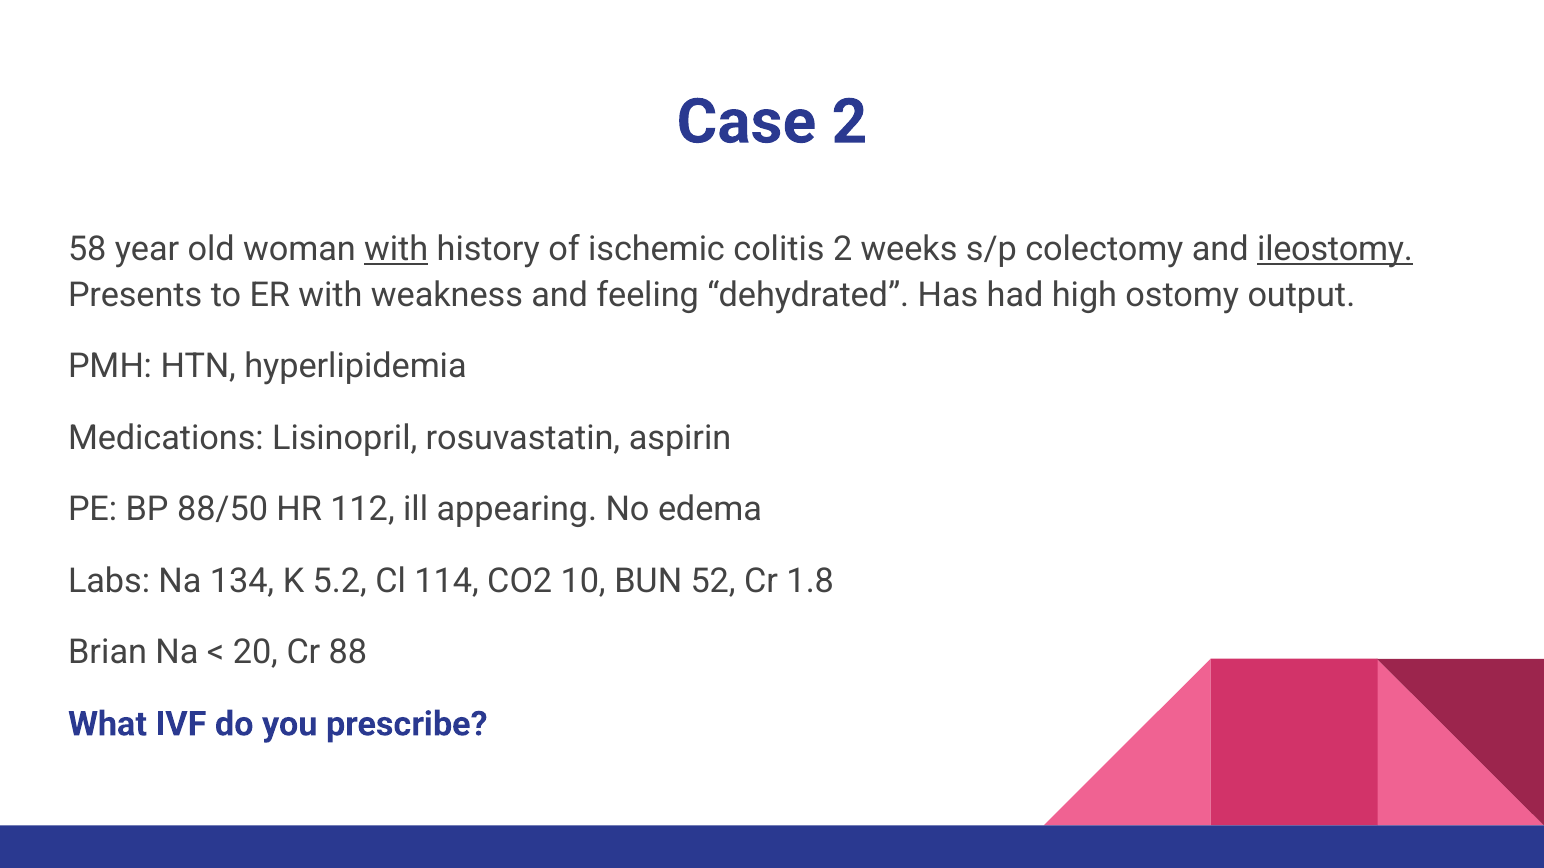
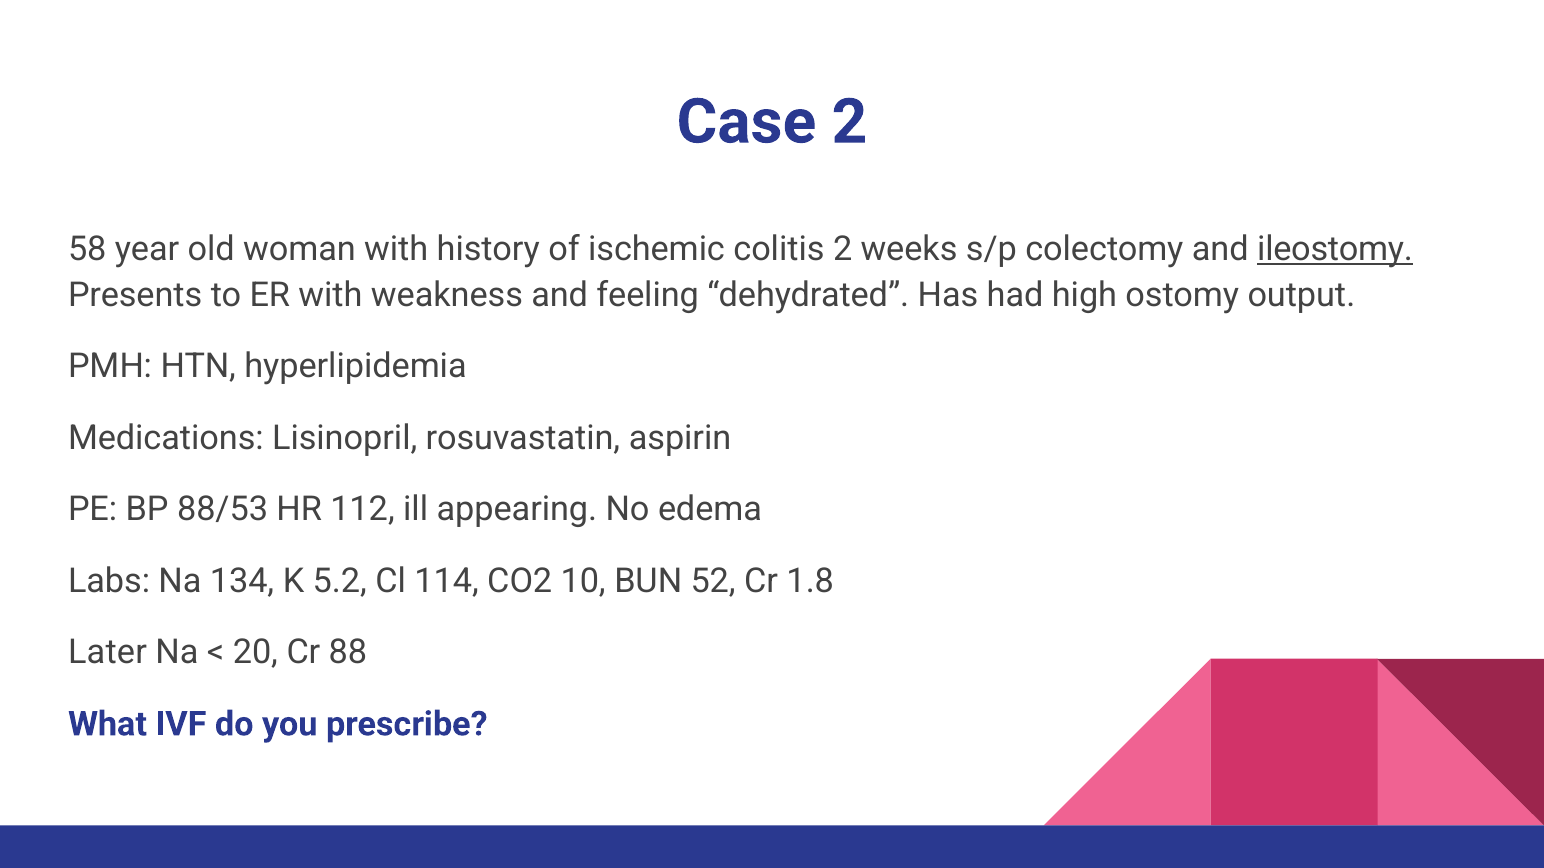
with underline: present -> none (396, 249)
88/50: 88/50 -> 88/53 (223, 510)
Brian: Brian -> Later (108, 653)
